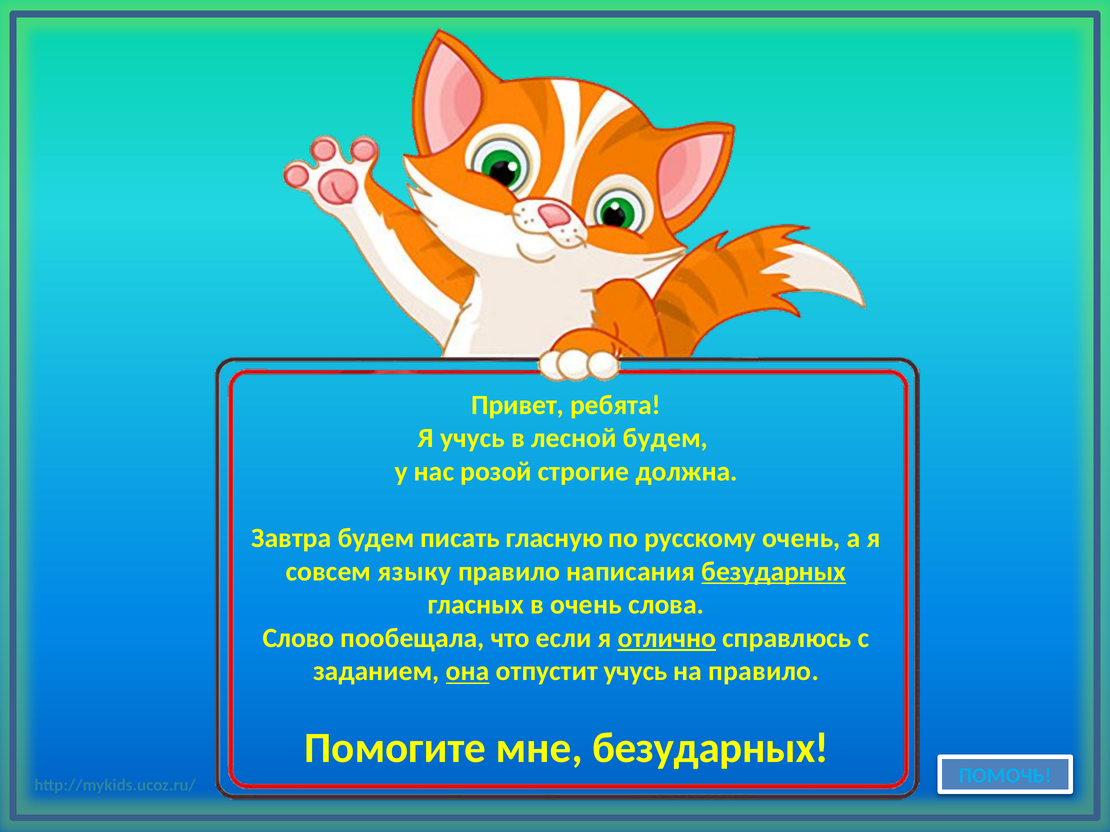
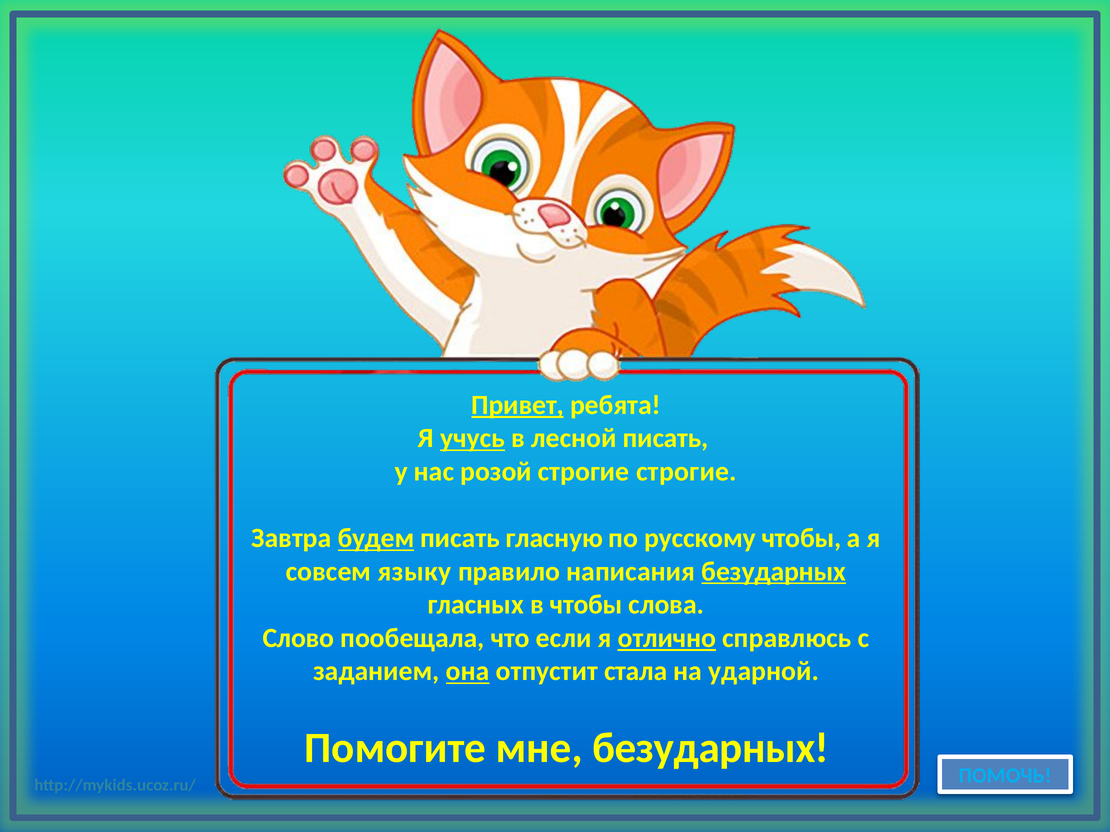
Привет underline: none -> present (518, 405)
учусь underline: none -> present (473, 439)
лесной будем: будем -> писать (666, 439)
строгие должна: должна -> строгие (686, 472)
будем underline: none -> present (376, 539)
русскому очень: очень -> чтобы (801, 539)
в очень: очень -> чтобы (586, 605)
отпустит учусь: учусь -> стала (636, 672)
на правило: правило -> ударной (764, 672)
